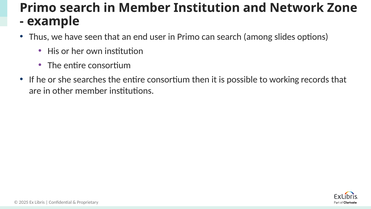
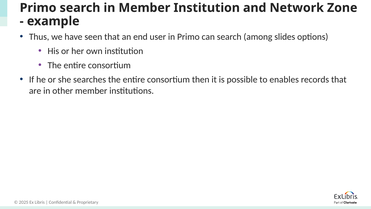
working: working -> enables (284, 80)
